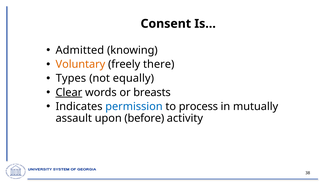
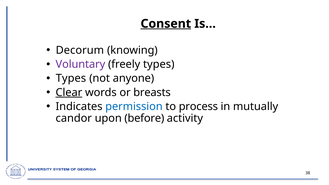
Consent underline: none -> present (166, 24)
Admitted: Admitted -> Decorum (80, 50)
Voluntary colour: orange -> purple (80, 64)
freely there: there -> types (159, 64)
equally: equally -> anyone (133, 78)
assault: assault -> candor (74, 118)
